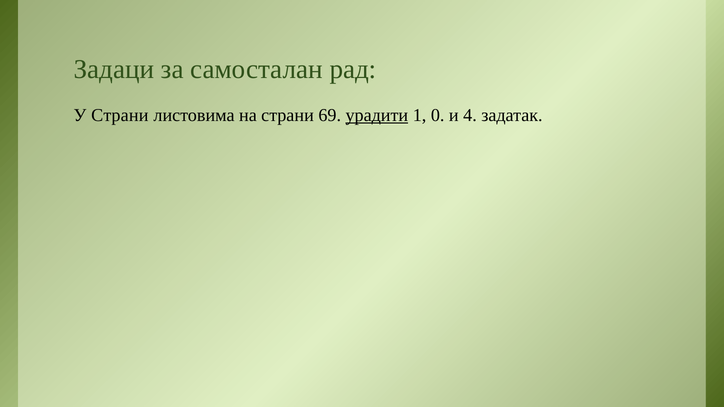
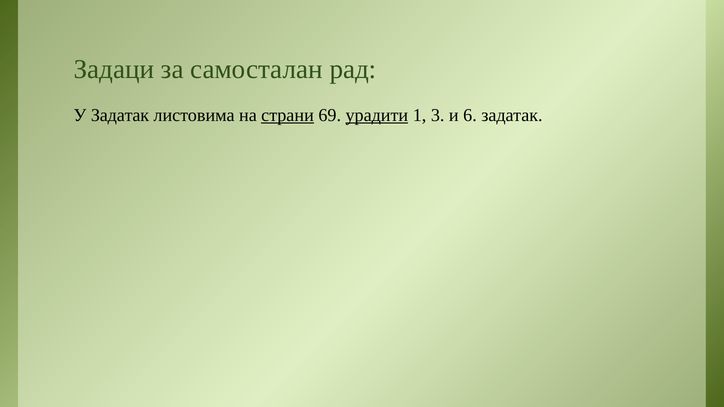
У Страни: Страни -> Задатак (120, 115)
страни underline: none -> present (288, 115)
0: 0 -> 3 (438, 115)
4: 4 -> 6 (470, 115)
